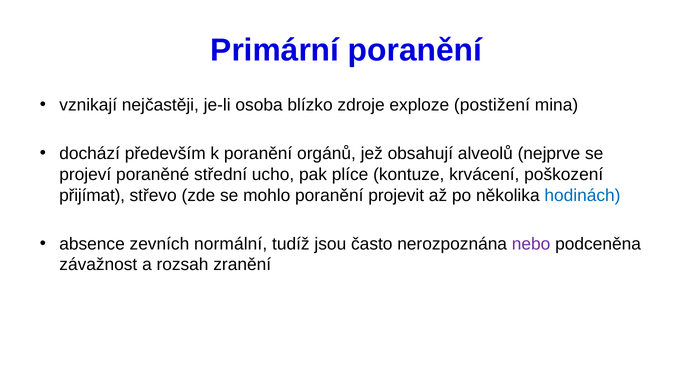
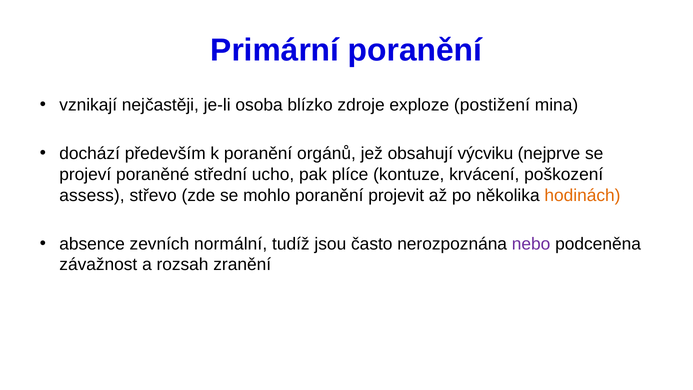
alveolů: alveolů -> výcviku (485, 154)
přijímat: přijímat -> assess (92, 195)
hodinách colour: blue -> orange (582, 195)
